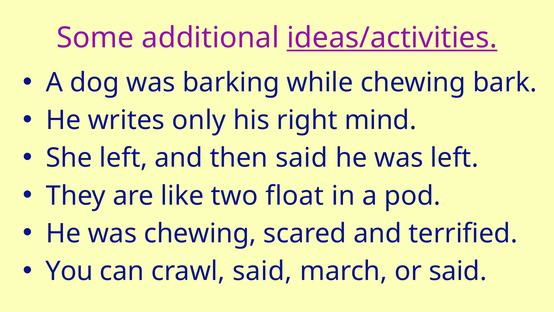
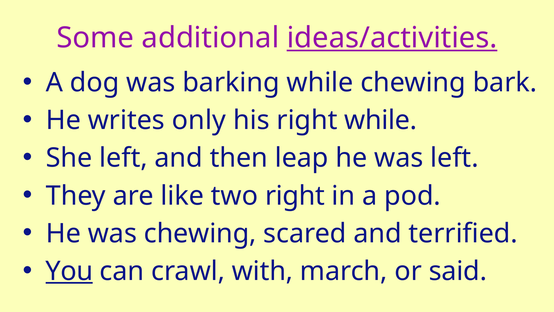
right mind: mind -> while (381, 120)
then said: said -> leap (302, 158)
two float: float -> right (295, 196)
You underline: none -> present (69, 271)
crawl said: said -> with (263, 271)
